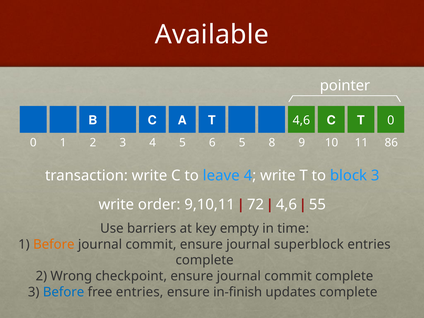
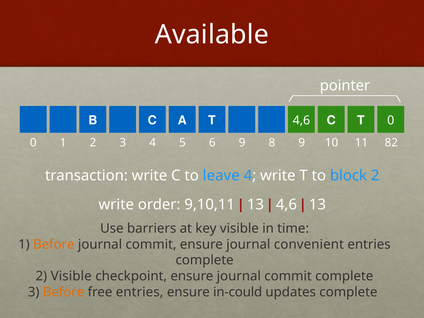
4 5: 5 -> 9 (242, 143)
86: 86 -> 82 (391, 143)
block 3: 3 -> 2 (375, 175)
72: 72 -> 13 (255, 204)
55: 55 -> 13 (317, 204)
key empty: empty -> visible (239, 228)
superblock: superblock -> convenient (309, 244)
2 Wrong: Wrong -> Visible (71, 276)
Before colour: blue -> orange (64, 292)
in-finish: in-finish -> in-could (238, 292)
